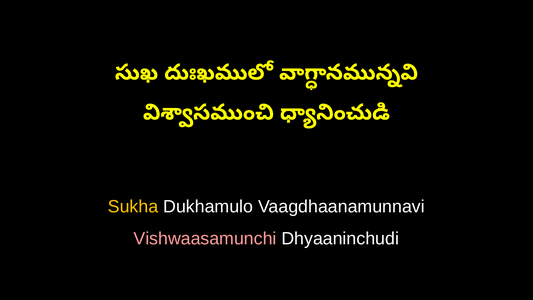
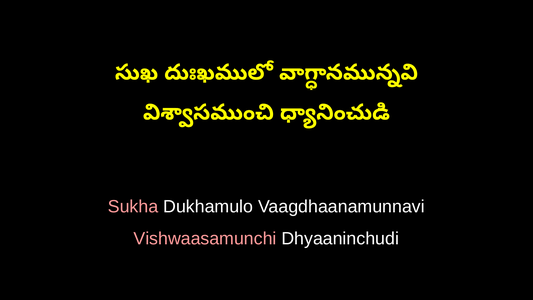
Sukha colour: yellow -> pink (133, 206)
